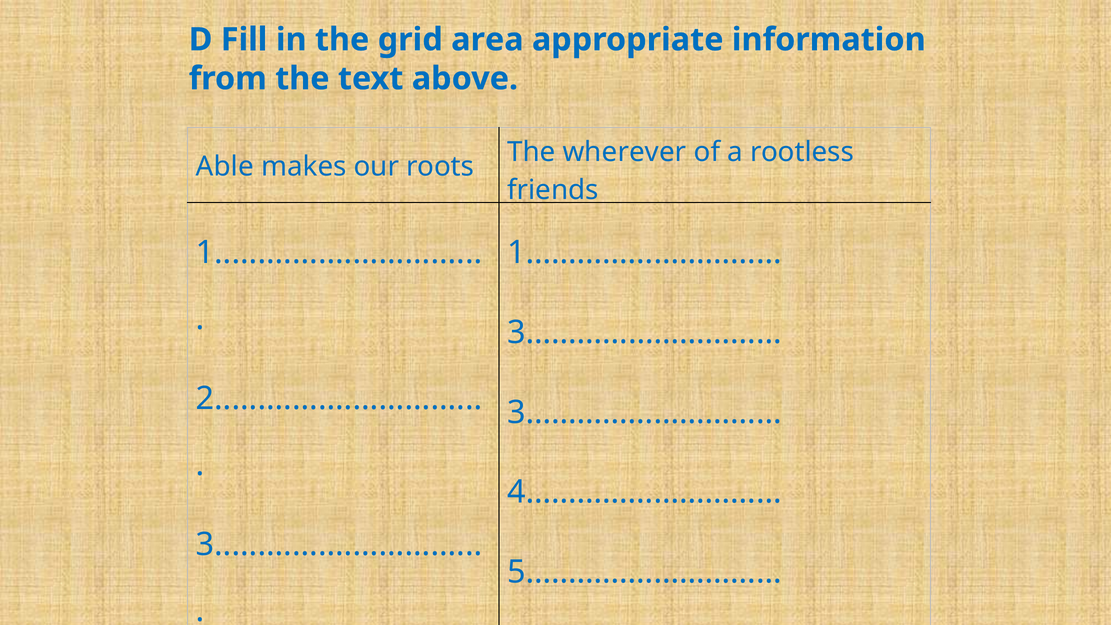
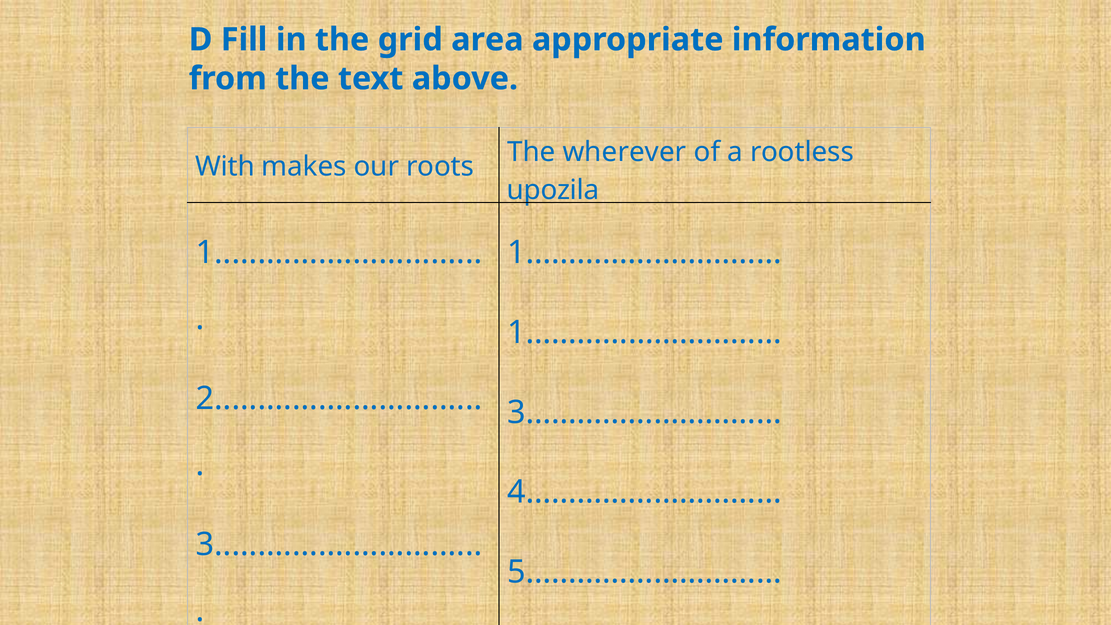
Able: Able -> With (225, 166)
friends: friends -> upozila (553, 190)
3…………………………: 3………………………… -> 1………………………… (644, 332)
